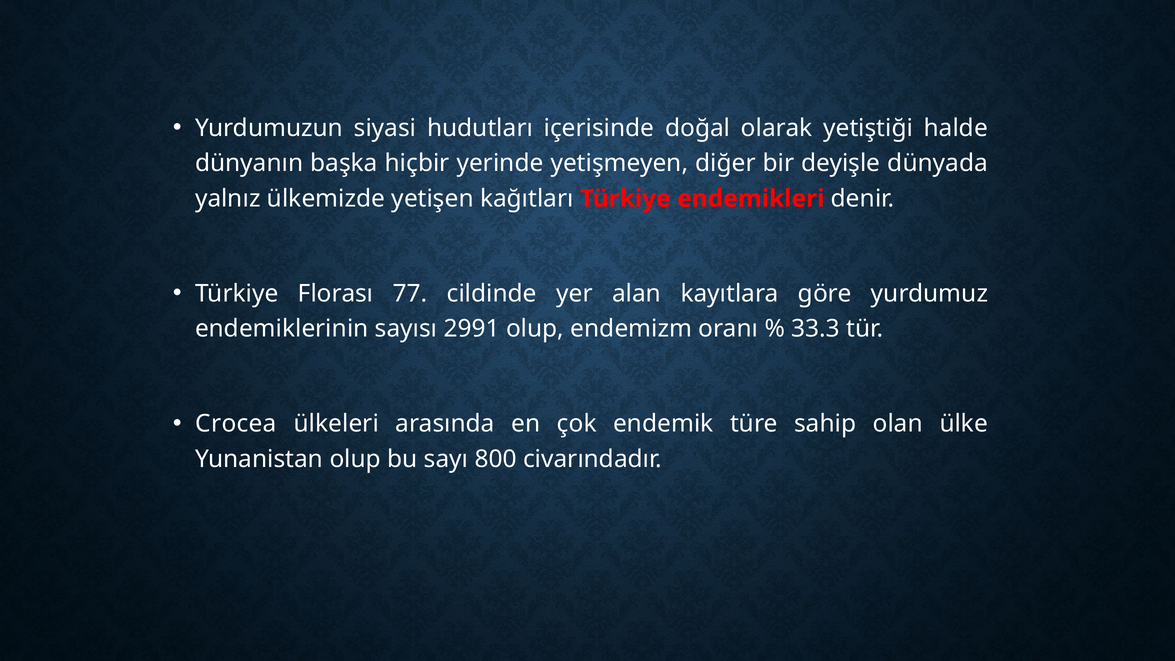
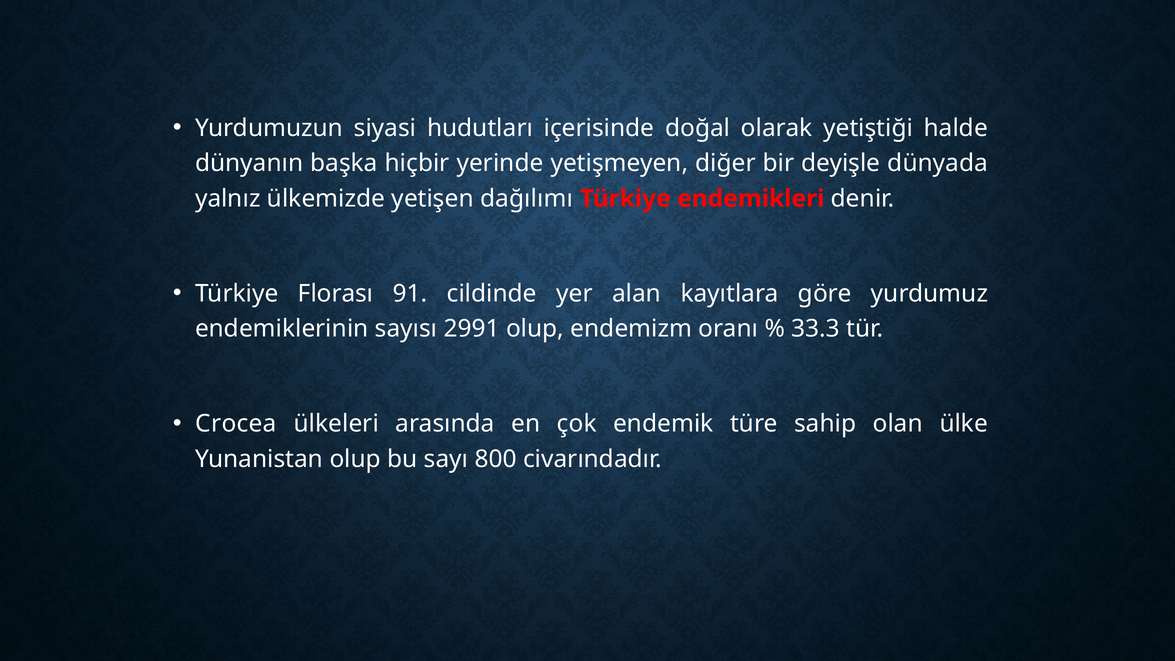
kağıtları: kağıtları -> dağılımı (527, 199)
77: 77 -> 91 (410, 294)
